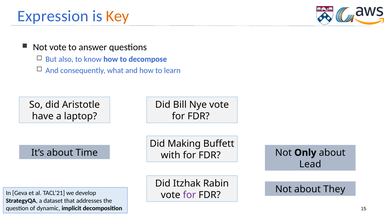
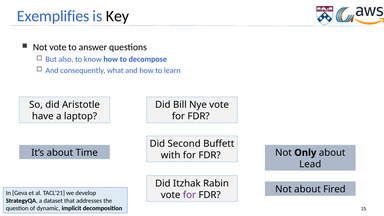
Expression: Expression -> Exemplifies (53, 16)
Key colour: orange -> black (118, 16)
Making: Making -> Second (184, 144)
They: They -> Fired (334, 189)
